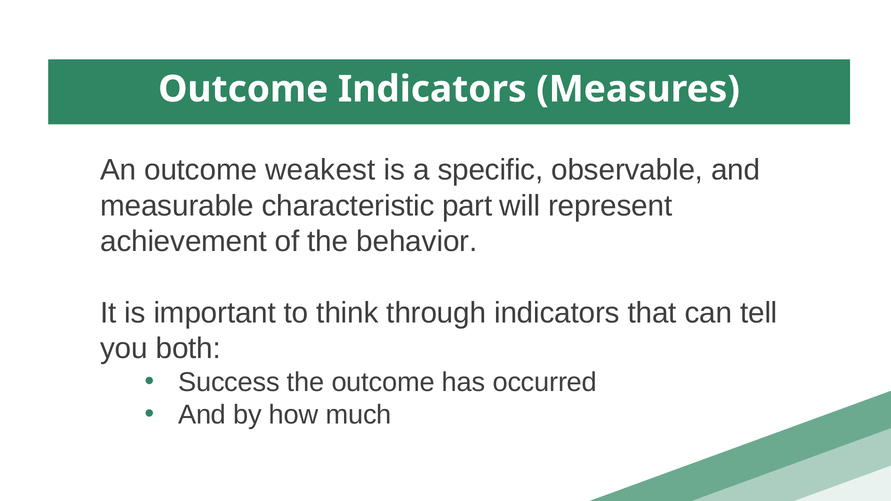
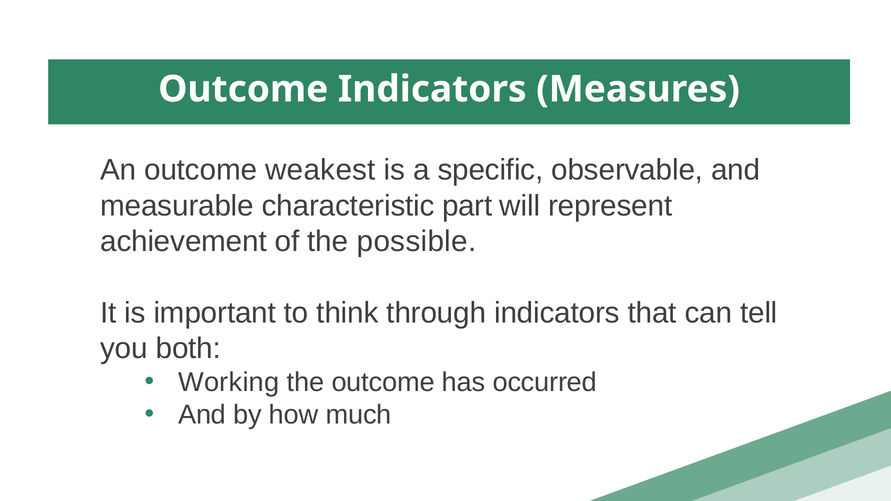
behavior: behavior -> possible (417, 242)
Success: Success -> Working (229, 382)
